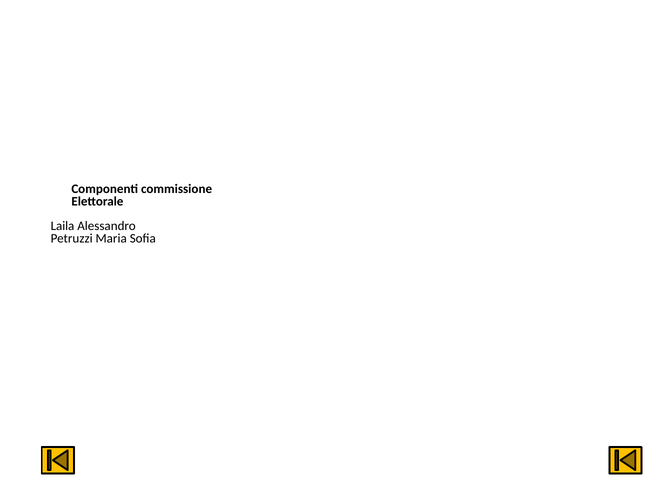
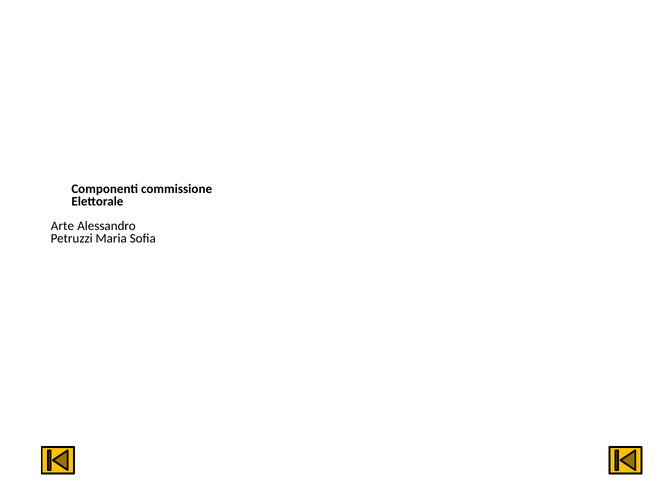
Laila: Laila -> Arte (62, 226)
